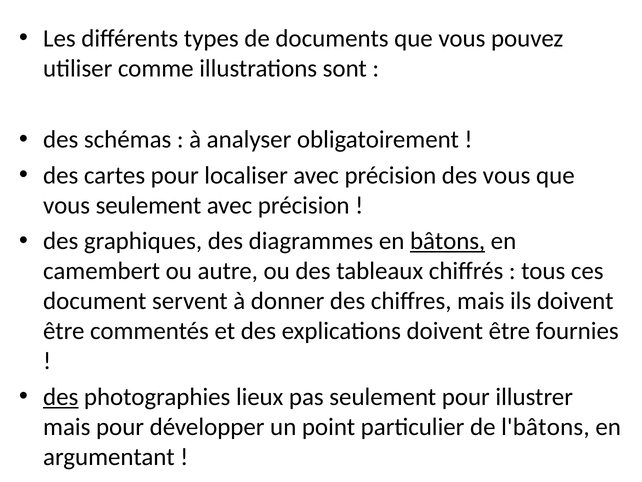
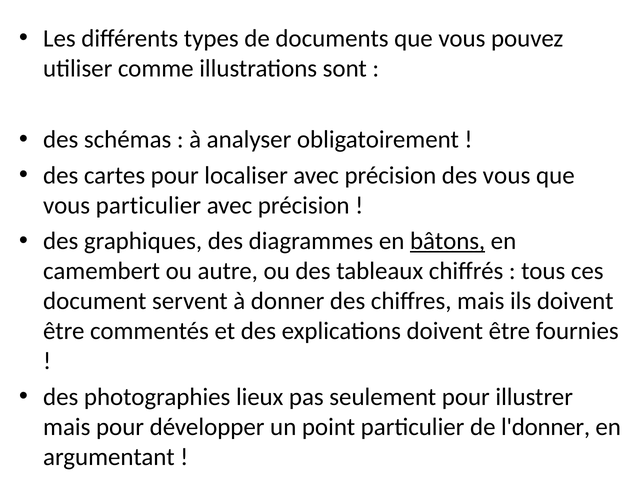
vous seulement: seulement -> particulier (148, 205)
des underline: present -> none (61, 397)
l'bâtons: l'bâtons -> l'donner (546, 427)
